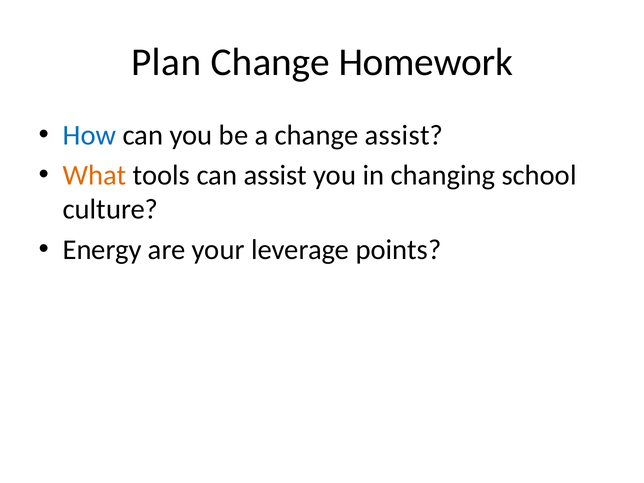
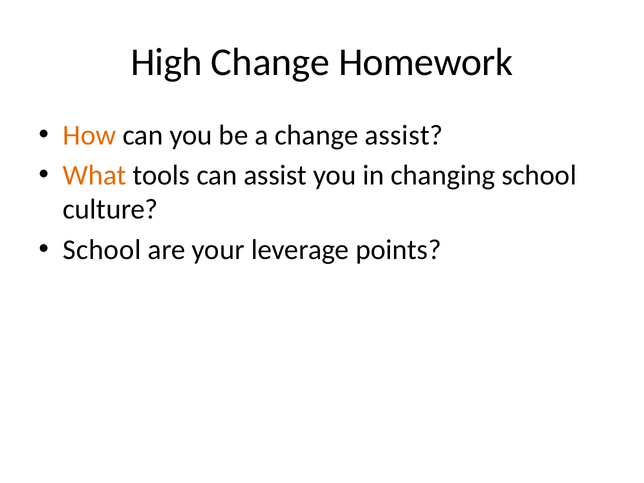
Plan: Plan -> High (167, 62)
How colour: blue -> orange (89, 135)
Energy: Energy -> School (102, 250)
